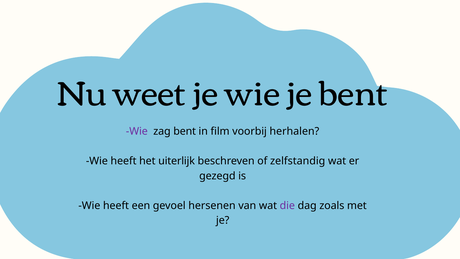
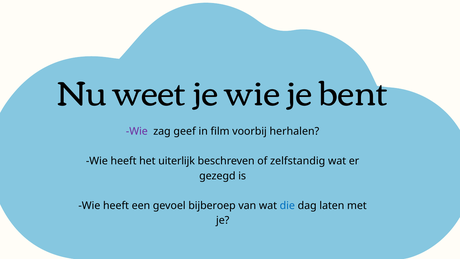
zag bent: bent -> geef (185, 131)
hersenen: hersenen -> bijberoep (212, 205)
die colour: purple -> blue (287, 205)
zoals: zoals -> laten (332, 205)
